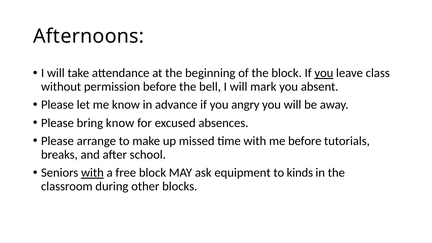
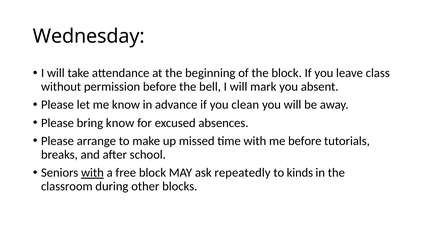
Afternoons: Afternoons -> Wednesday (89, 36)
you underline: present -> none (324, 73)
angry: angry -> clean (245, 105)
equipment: equipment -> repeatedly (242, 173)
